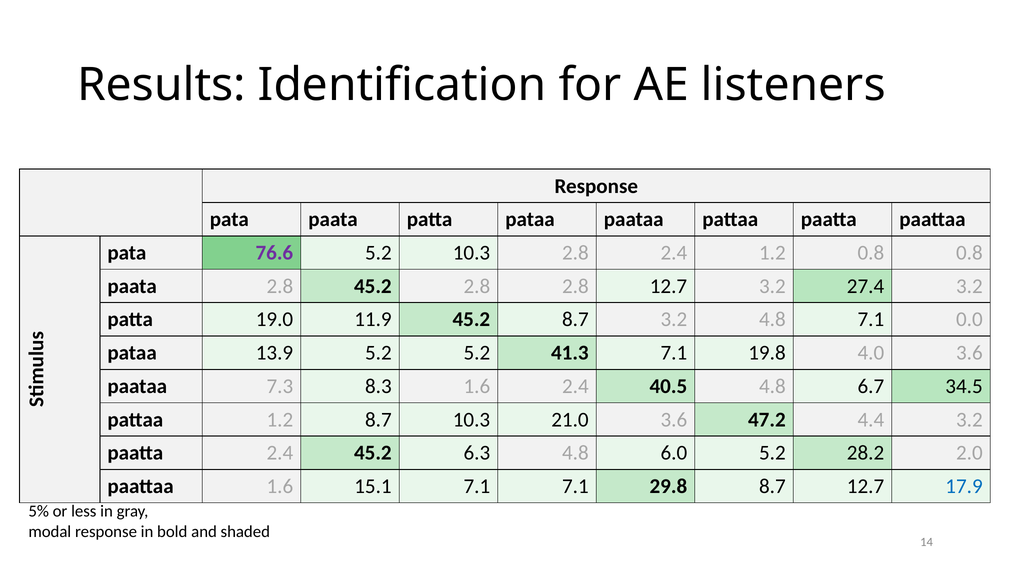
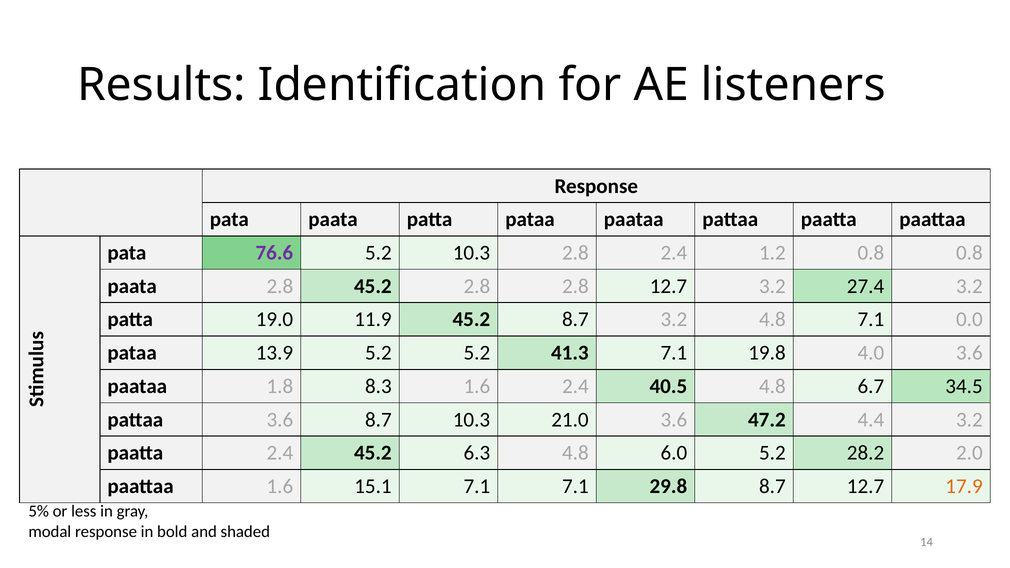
7.3: 7.3 -> 1.8 (280, 386)
pattaa 1.2: 1.2 -> 3.6 (280, 420)
17.9 colour: blue -> orange (964, 486)
